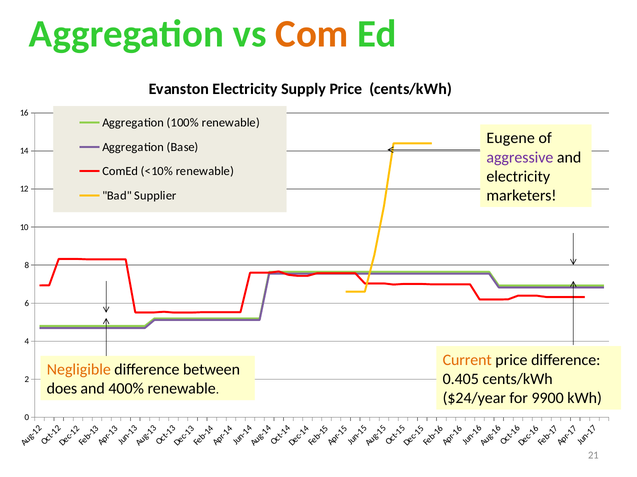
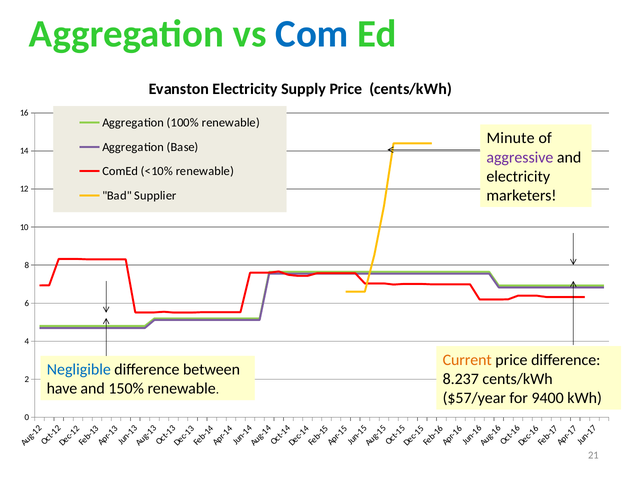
Com colour: orange -> blue (312, 34)
Eugene: Eugene -> Minute (511, 138)
Negligible colour: orange -> blue (79, 370)
0.405: 0.405 -> 8.237 (461, 380)
does: does -> have (62, 389)
400%: 400% -> 150% (126, 389)
$24/year: $24/year -> $57/year (474, 399)
9900: 9900 -> 9400 (548, 399)
